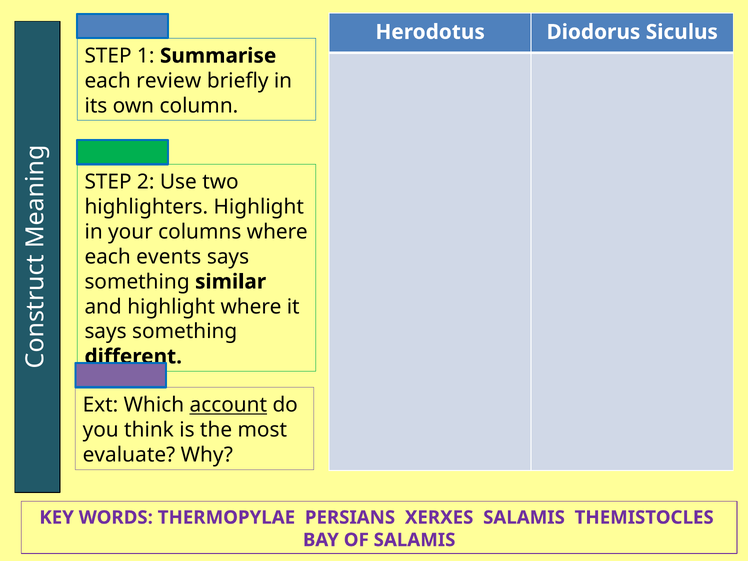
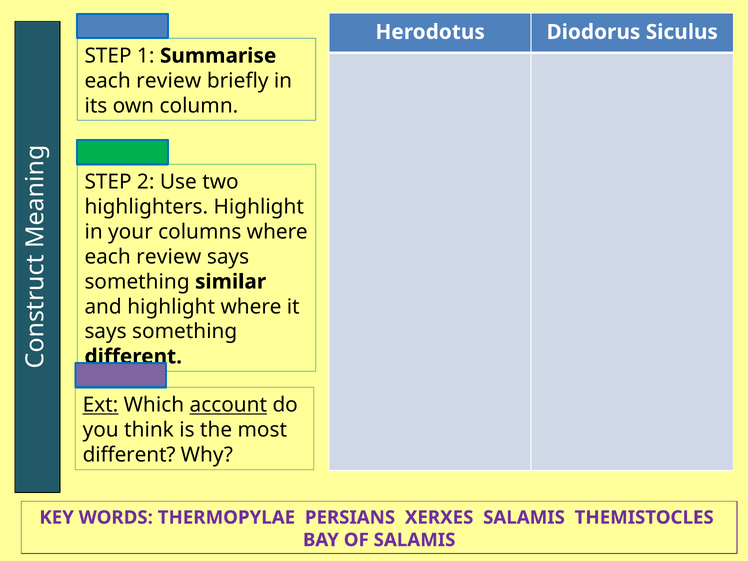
events: events -> review (169, 257)
Ext underline: none -> present (100, 405)
evaluate: evaluate -> different (129, 455)
